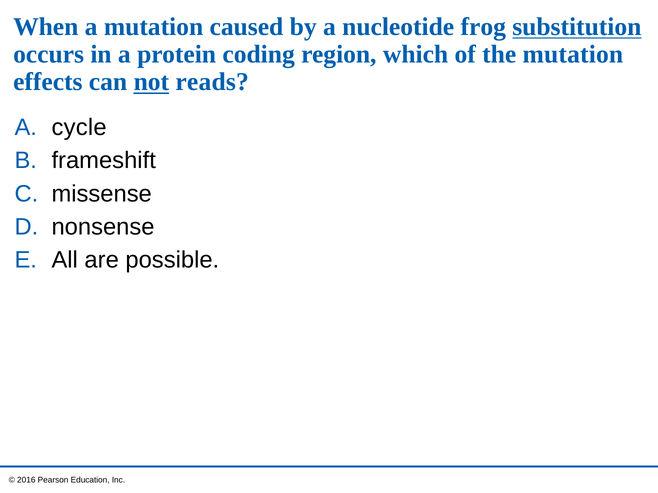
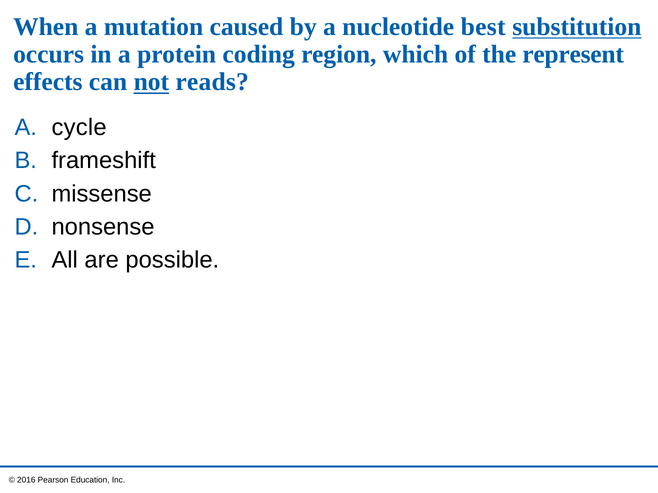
frog: frog -> best (483, 27)
the mutation: mutation -> represent (573, 54)
